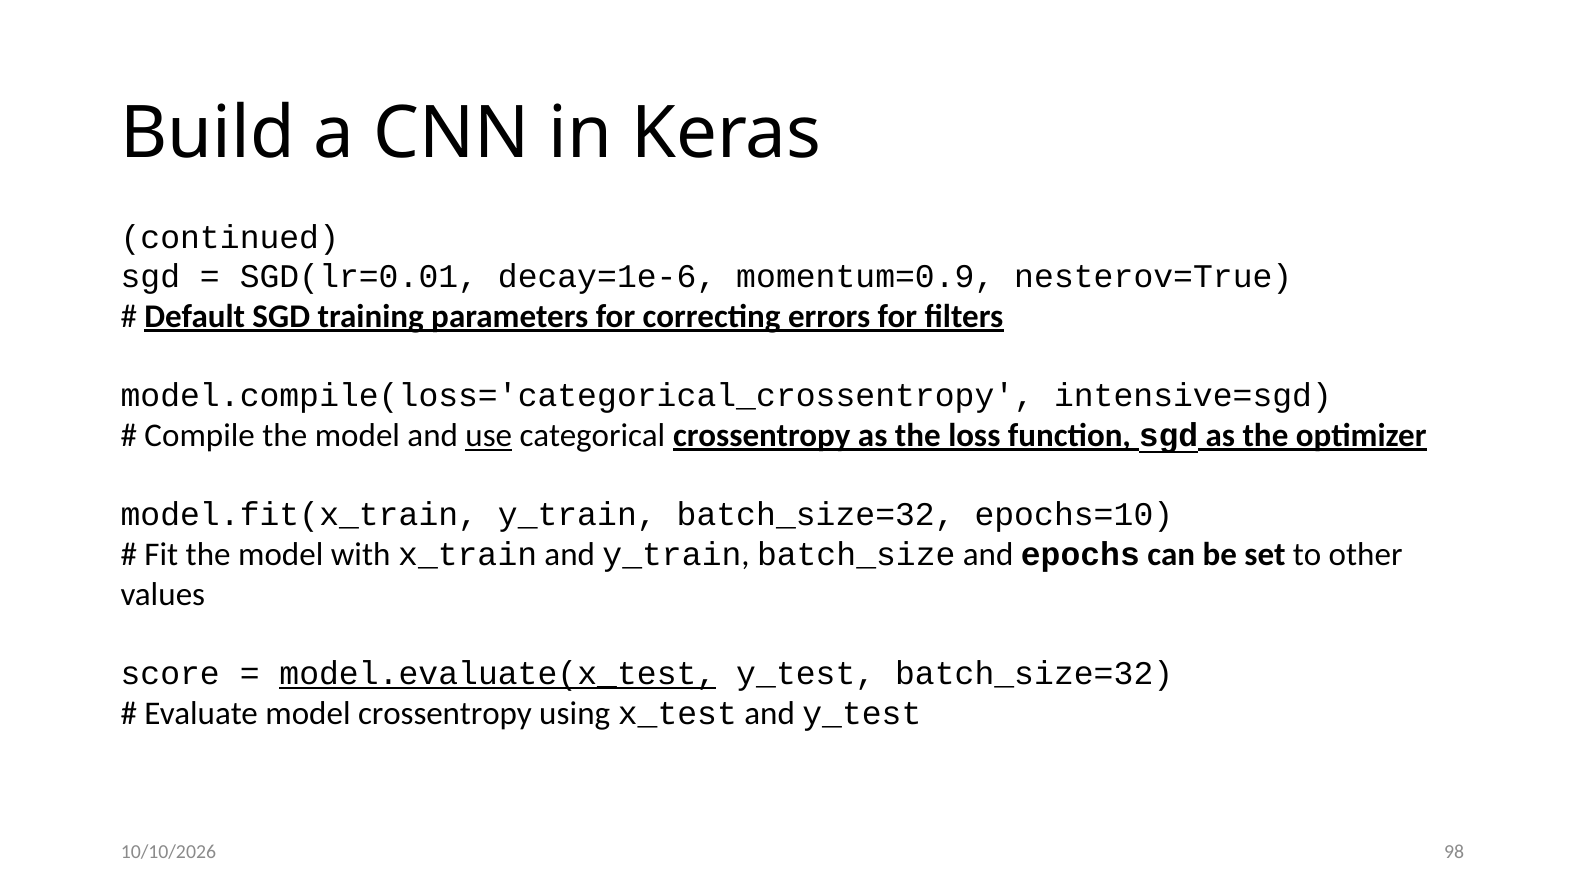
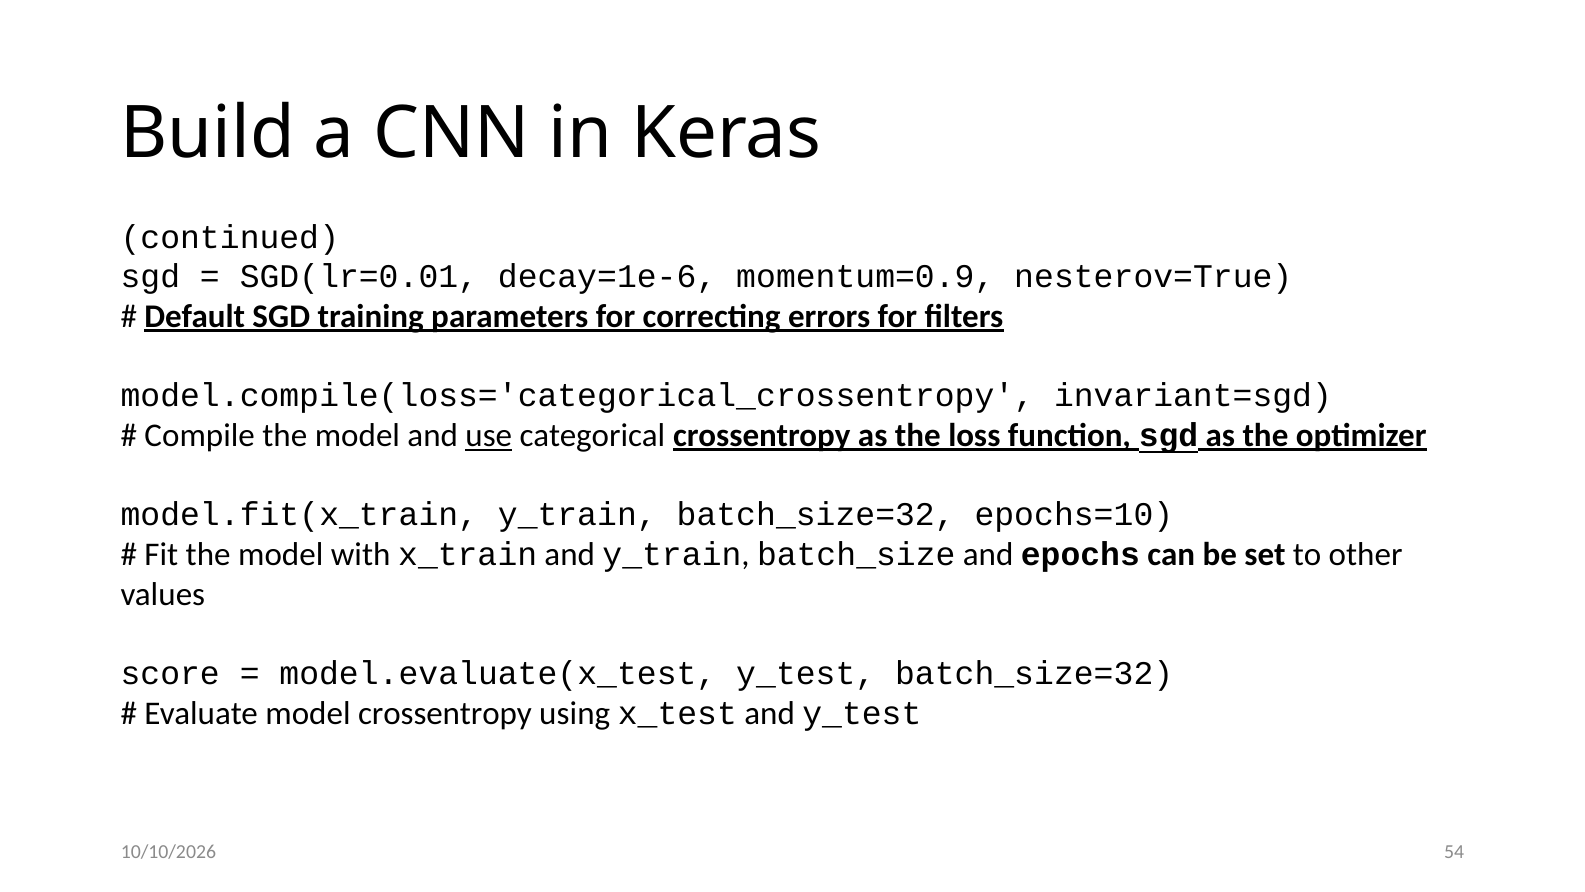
intensive=sgd: intensive=sgd -> invariant=sgd (1193, 396)
model.evaluate(x_test underline: present -> none (498, 673)
98: 98 -> 54 (1454, 851)
